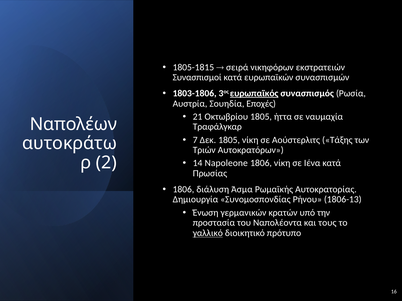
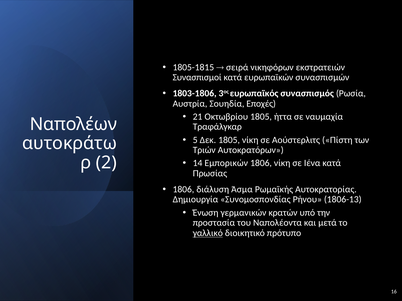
ευρωπαϊκός underline: present -> none (254, 93)
7: 7 -> 5 (195, 140)
Τάξης: Τάξης -> Πίστη (337, 140)
Napoleone: Napoleone -> Εμπορικών (226, 163)
τους: τους -> μετά (327, 223)
